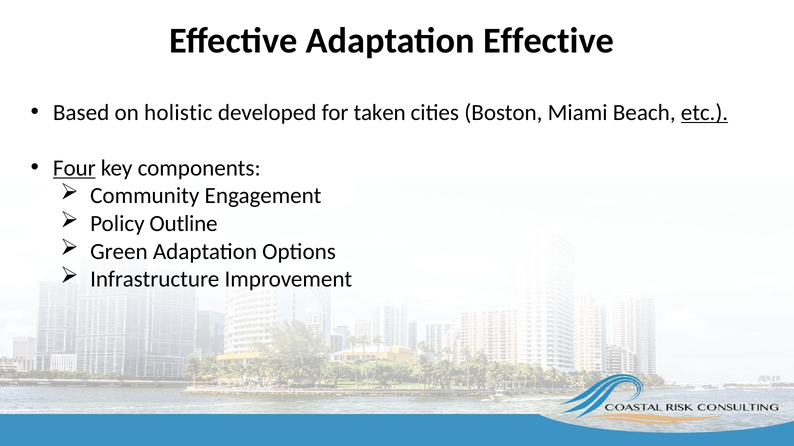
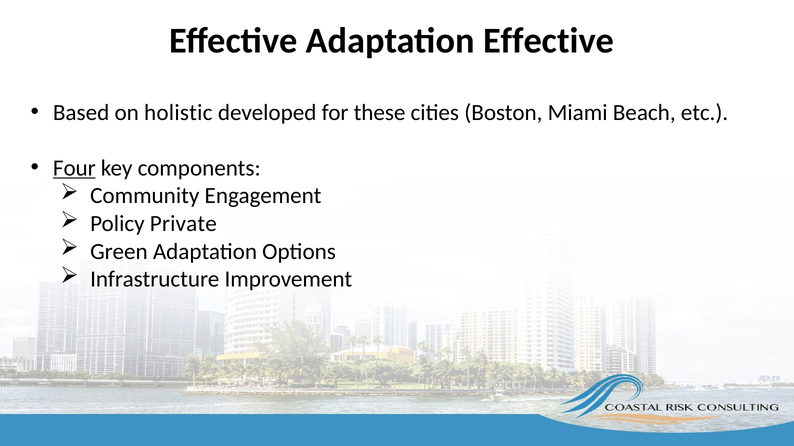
taken: taken -> these (380, 113)
etc underline: present -> none (704, 113)
Outline: Outline -> Private (183, 224)
